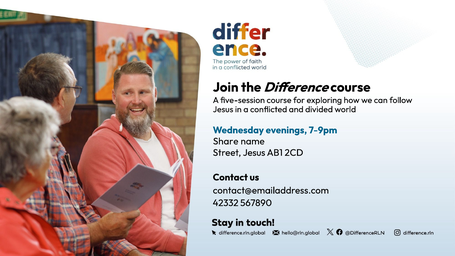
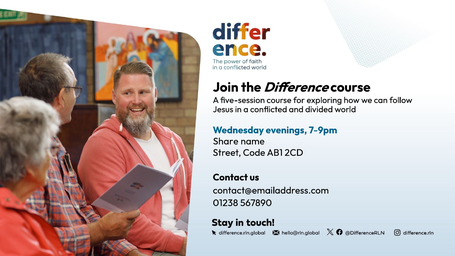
Street Jesus: Jesus -> Code (254, 153)
42332: 42332 -> 01238 (225, 203)
